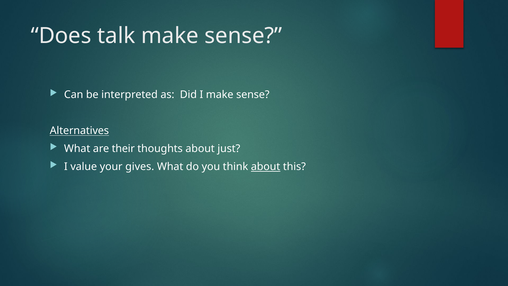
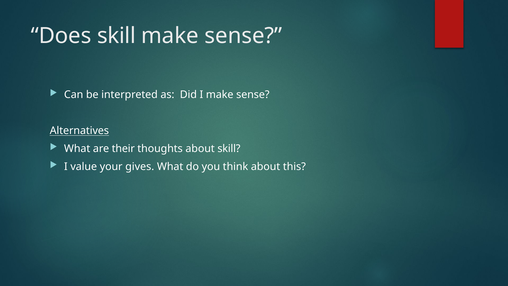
Does talk: talk -> skill (116, 36)
about just: just -> skill (229, 149)
about underline: present -> none (266, 167)
